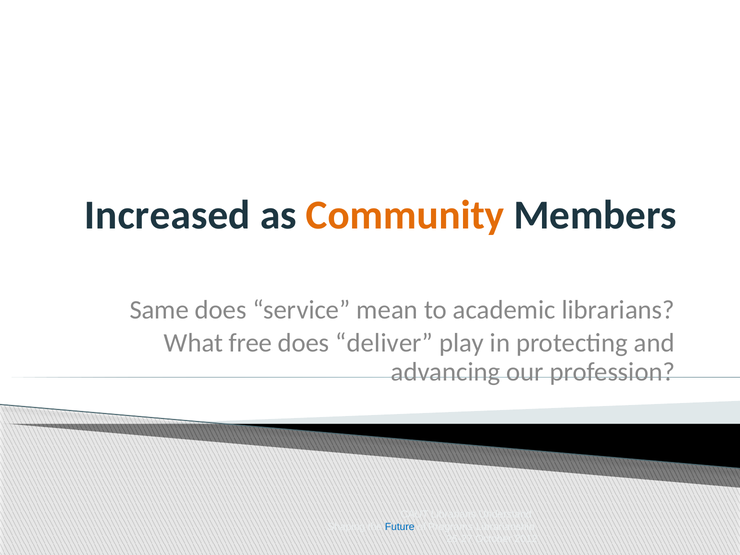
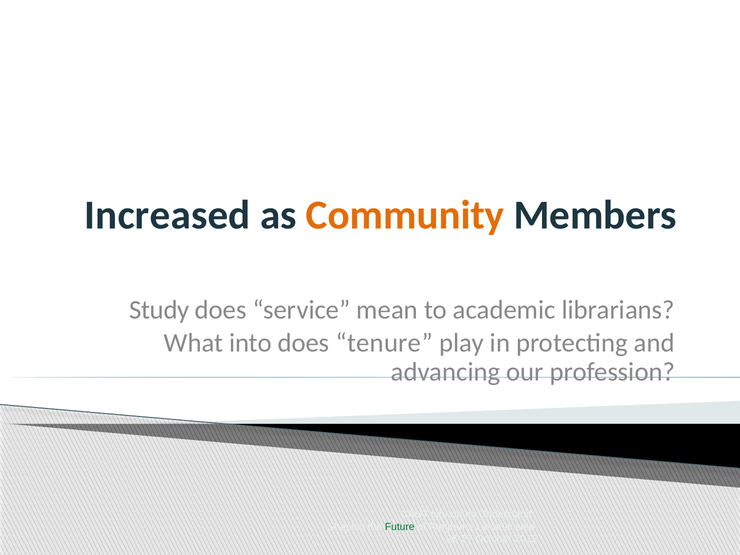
Same: Same -> Study (159, 310)
free: free -> into (250, 343)
deliver: deliver -> tenure (384, 343)
Future colour: blue -> green (400, 527)
